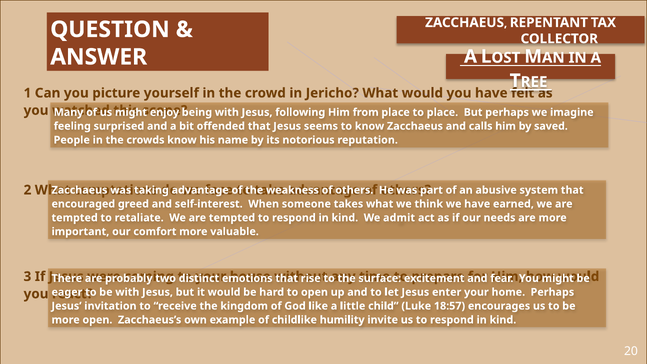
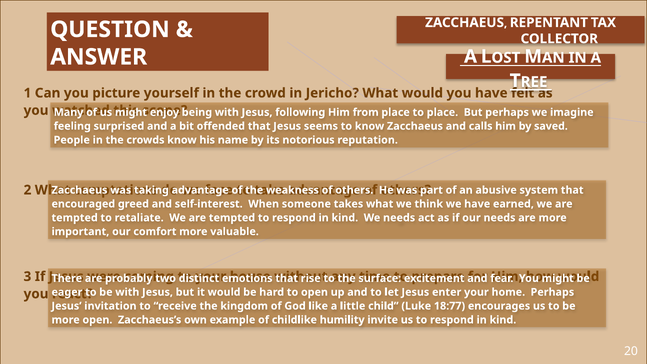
We admit: admit -> needs (399, 218)
18:57: 18:57 -> 18:77 (450, 306)
